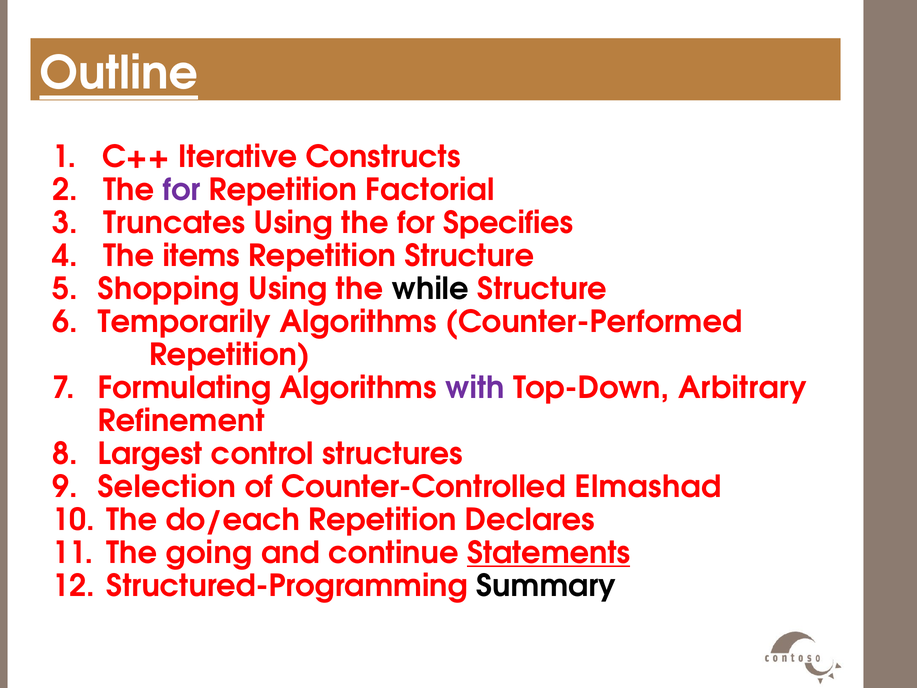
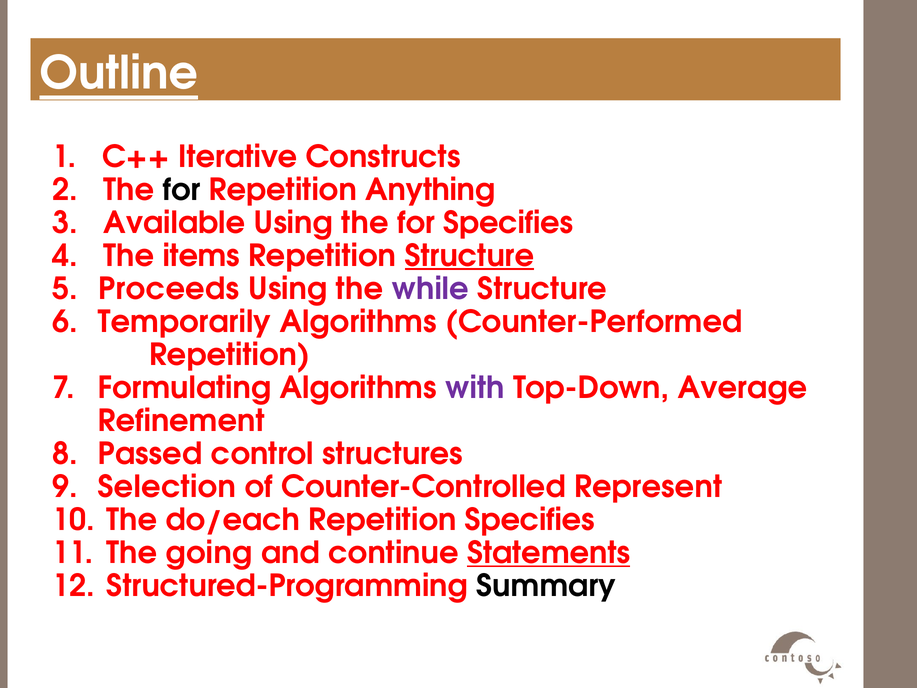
for colour: purple -> black (182, 190)
Factorial: Factorial -> Anything (430, 190)
Truncates: Truncates -> Available (174, 223)
Structure underline: none -> present (469, 256)
Shopping: Shopping -> Proceeds (169, 289)
while colour: black -> purple (430, 289)
Arbitrary: Arbitrary -> Average (743, 388)
Largest: Largest -> Passed (150, 454)
Elmashad: Elmashad -> Represent (648, 487)
Repetition Declares: Declares -> Specifies (530, 520)
